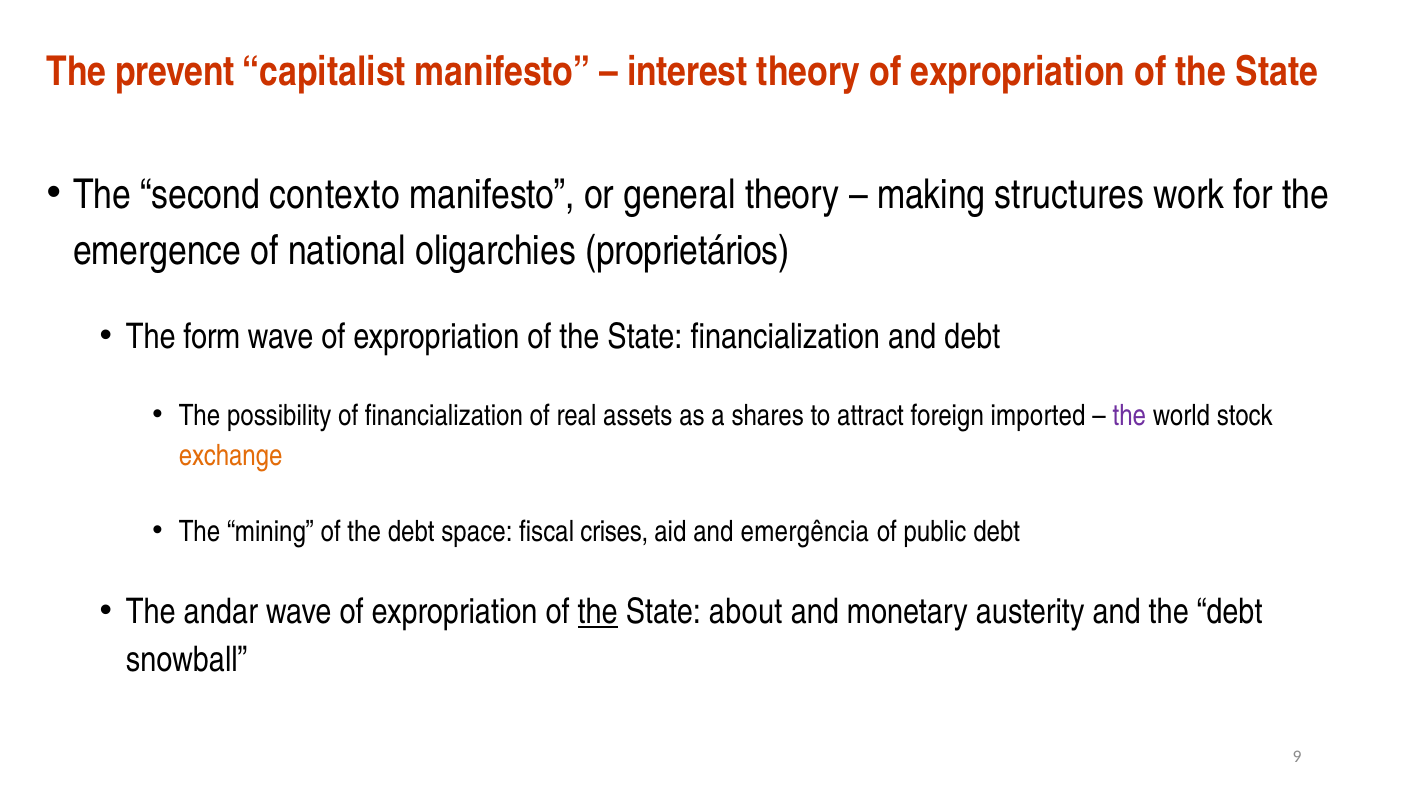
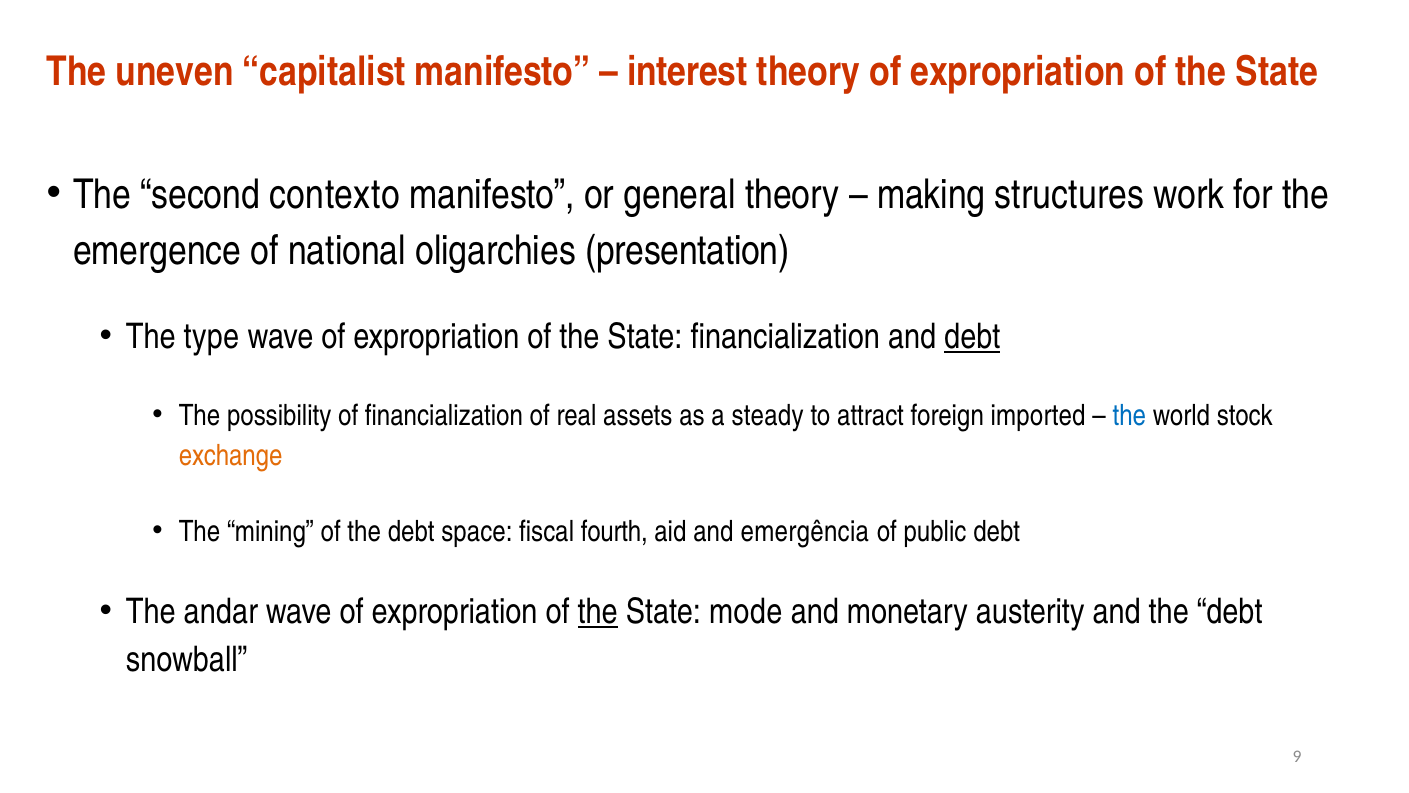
prevent: prevent -> uneven (175, 72)
proprietários: proprietários -> presentation (687, 250)
form: form -> type (211, 337)
debt underline: none -> present (972, 337)
shares: shares -> steady (768, 415)
the colour: purple -> blue (1129, 415)
crises: crises -> fourth (614, 531)
about: about -> mode (746, 611)
